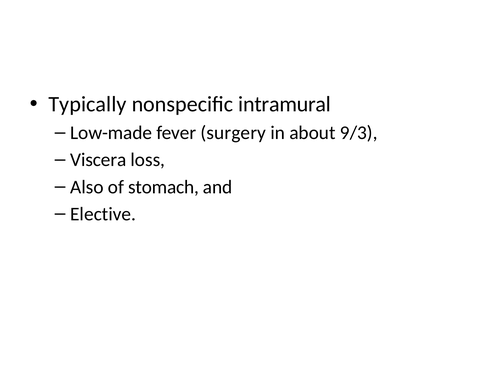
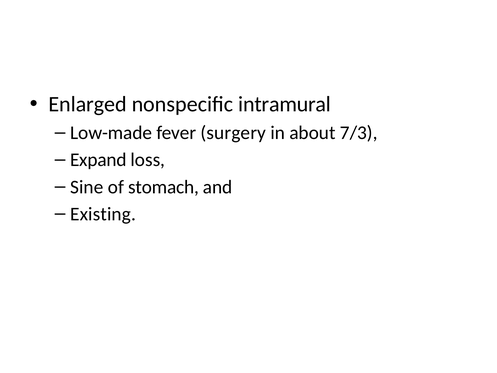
Typically: Typically -> Enlarged (88, 104)
9/3: 9/3 -> 7/3 (359, 133)
Viscera: Viscera -> Expand (98, 160)
Also: Also -> Sine (87, 187)
Elective: Elective -> Existing (103, 214)
